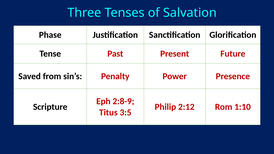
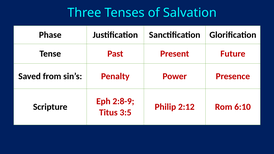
1:10: 1:10 -> 6:10 (243, 107)
